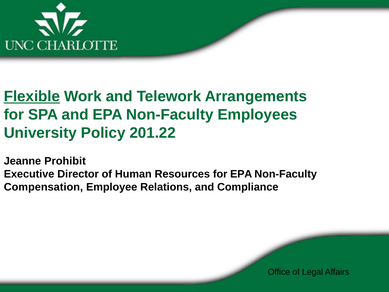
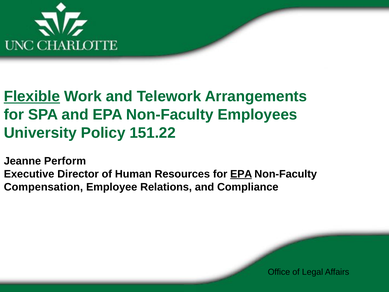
201.22: 201.22 -> 151.22 (153, 133)
Prohibit: Prohibit -> Perform (65, 161)
EPA underline: none -> present (241, 174)
